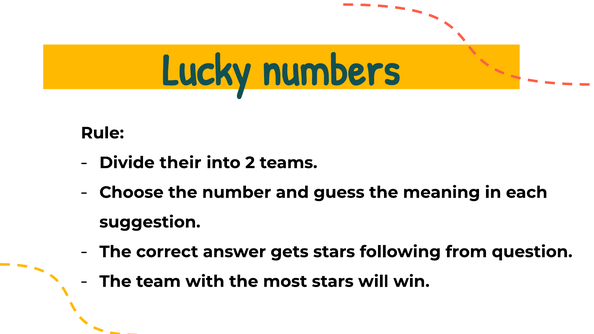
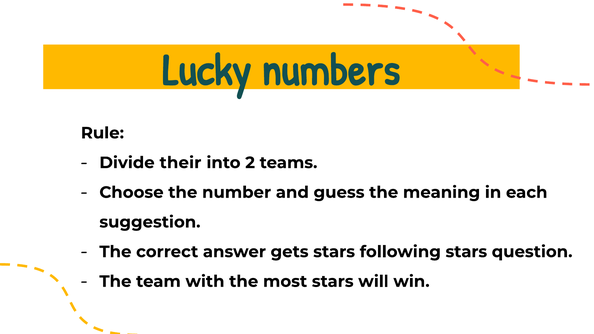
following from: from -> stars (466, 252)
